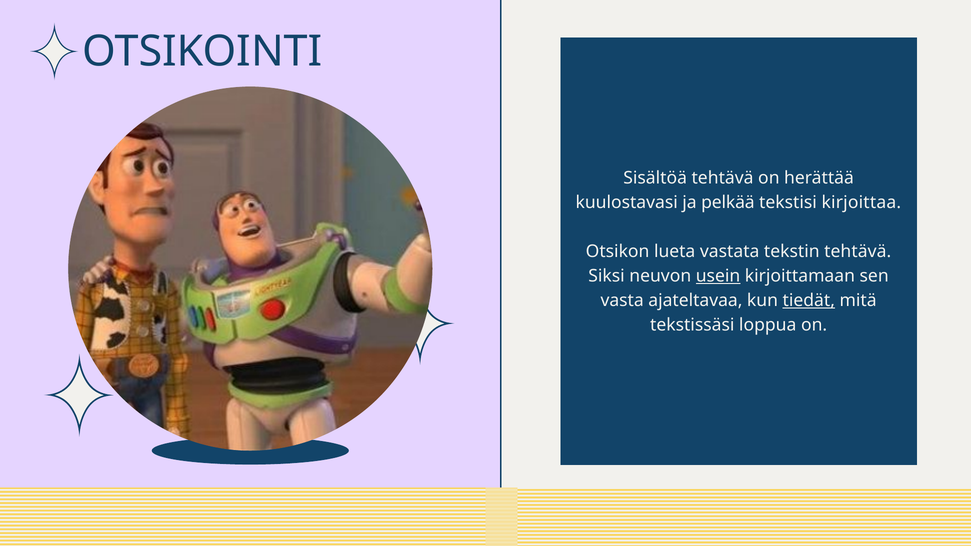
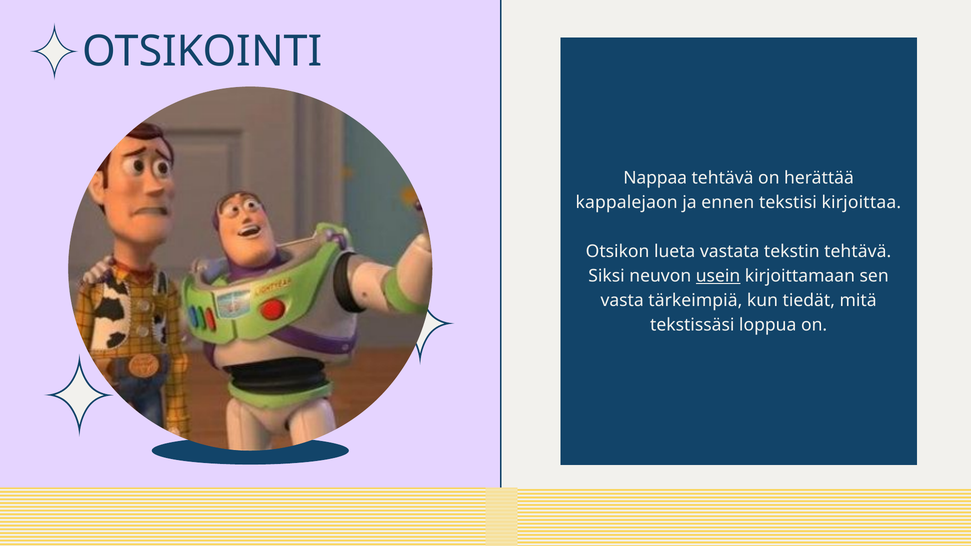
Sisältöä: Sisältöä -> Nappaa (655, 178)
kuulostavasi: kuulostavasi -> kappalejaon (627, 202)
pelkää: pelkää -> ennen (728, 202)
ajateltavaa: ajateltavaa -> tärkeimpiä (695, 301)
tiedät underline: present -> none (809, 301)
